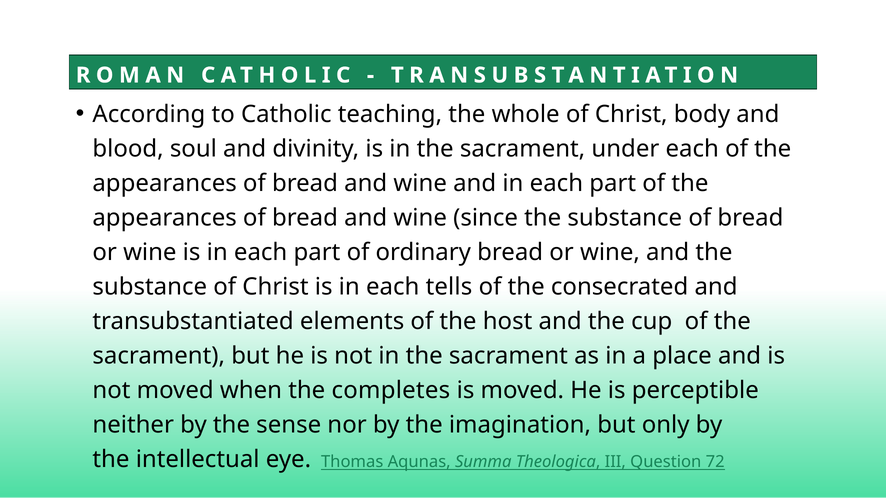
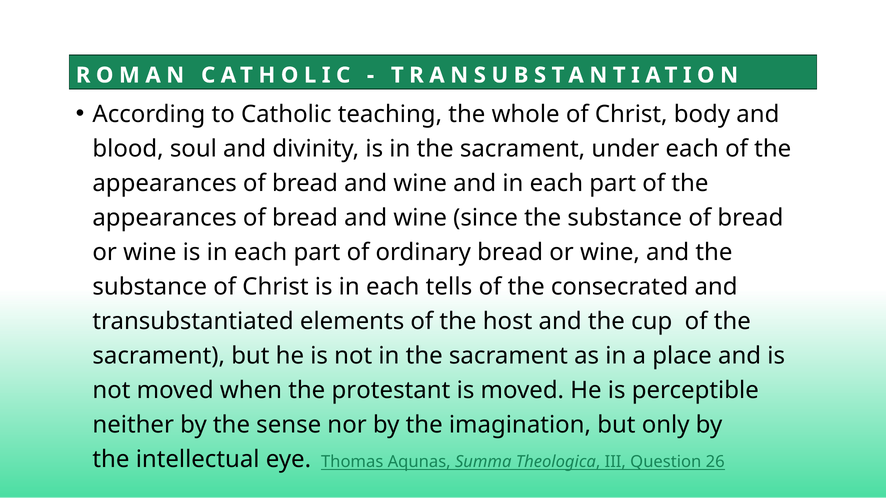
completes: completes -> protestant (391, 391)
72: 72 -> 26 (715, 462)
